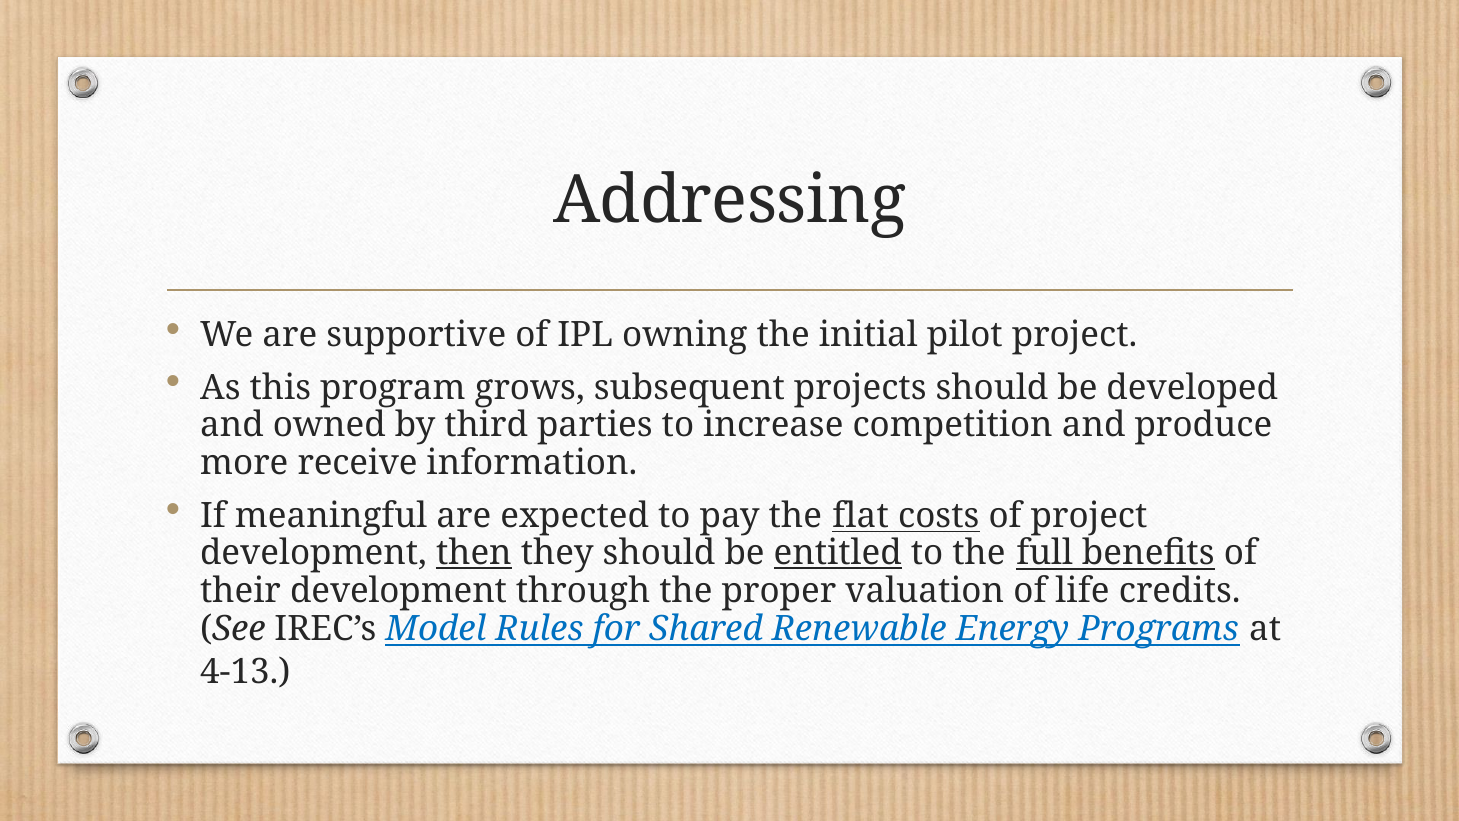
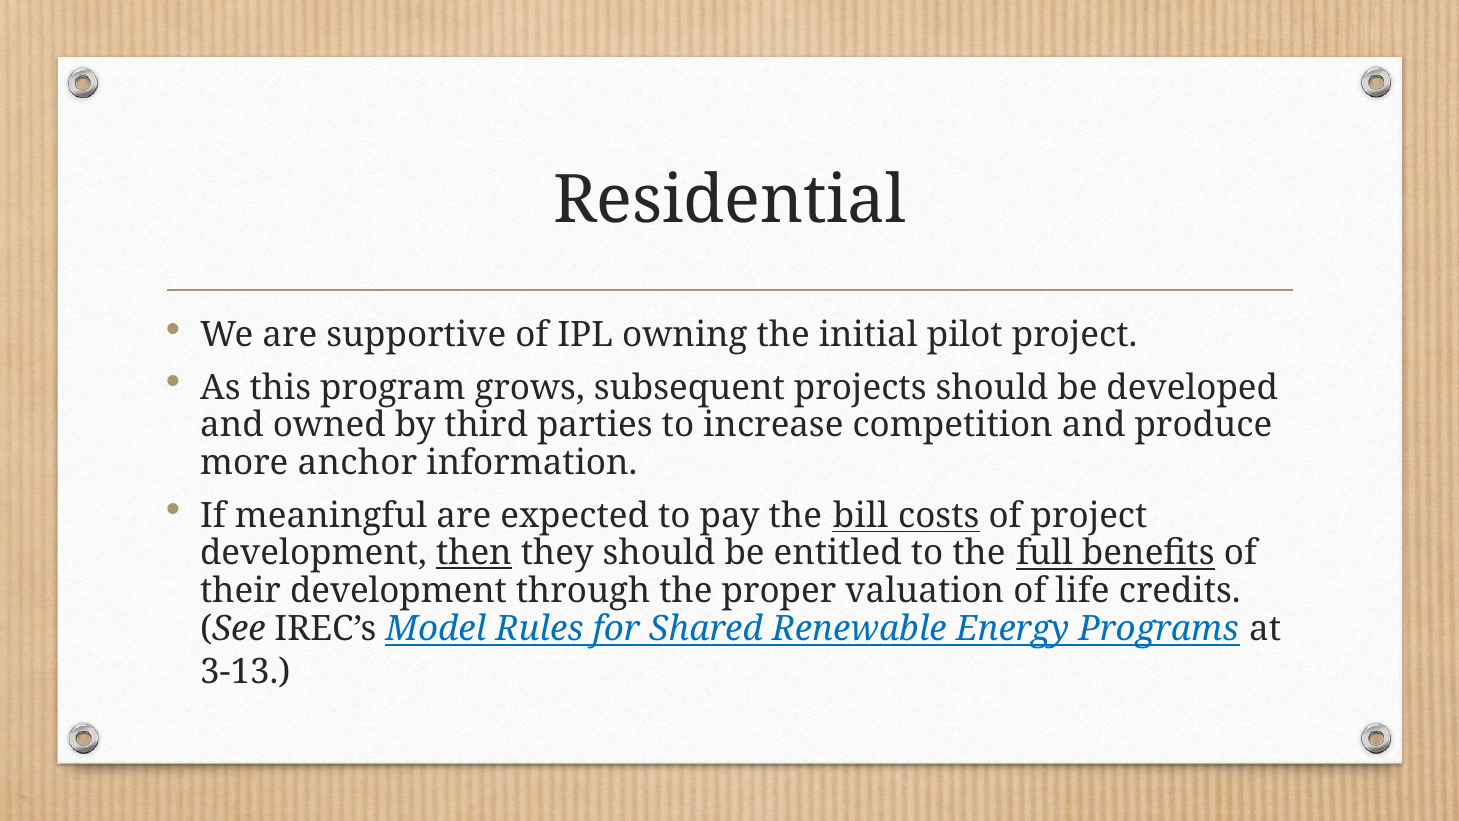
Addressing: Addressing -> Residential (729, 200)
receive: receive -> anchor (357, 463)
flat: flat -> bill (861, 515)
entitled underline: present -> none (838, 553)
4-13: 4-13 -> 3-13 (245, 671)
